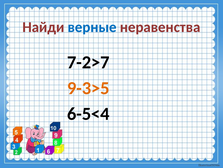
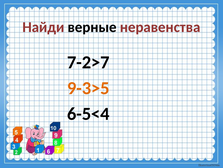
верные colour: blue -> black (92, 27)
